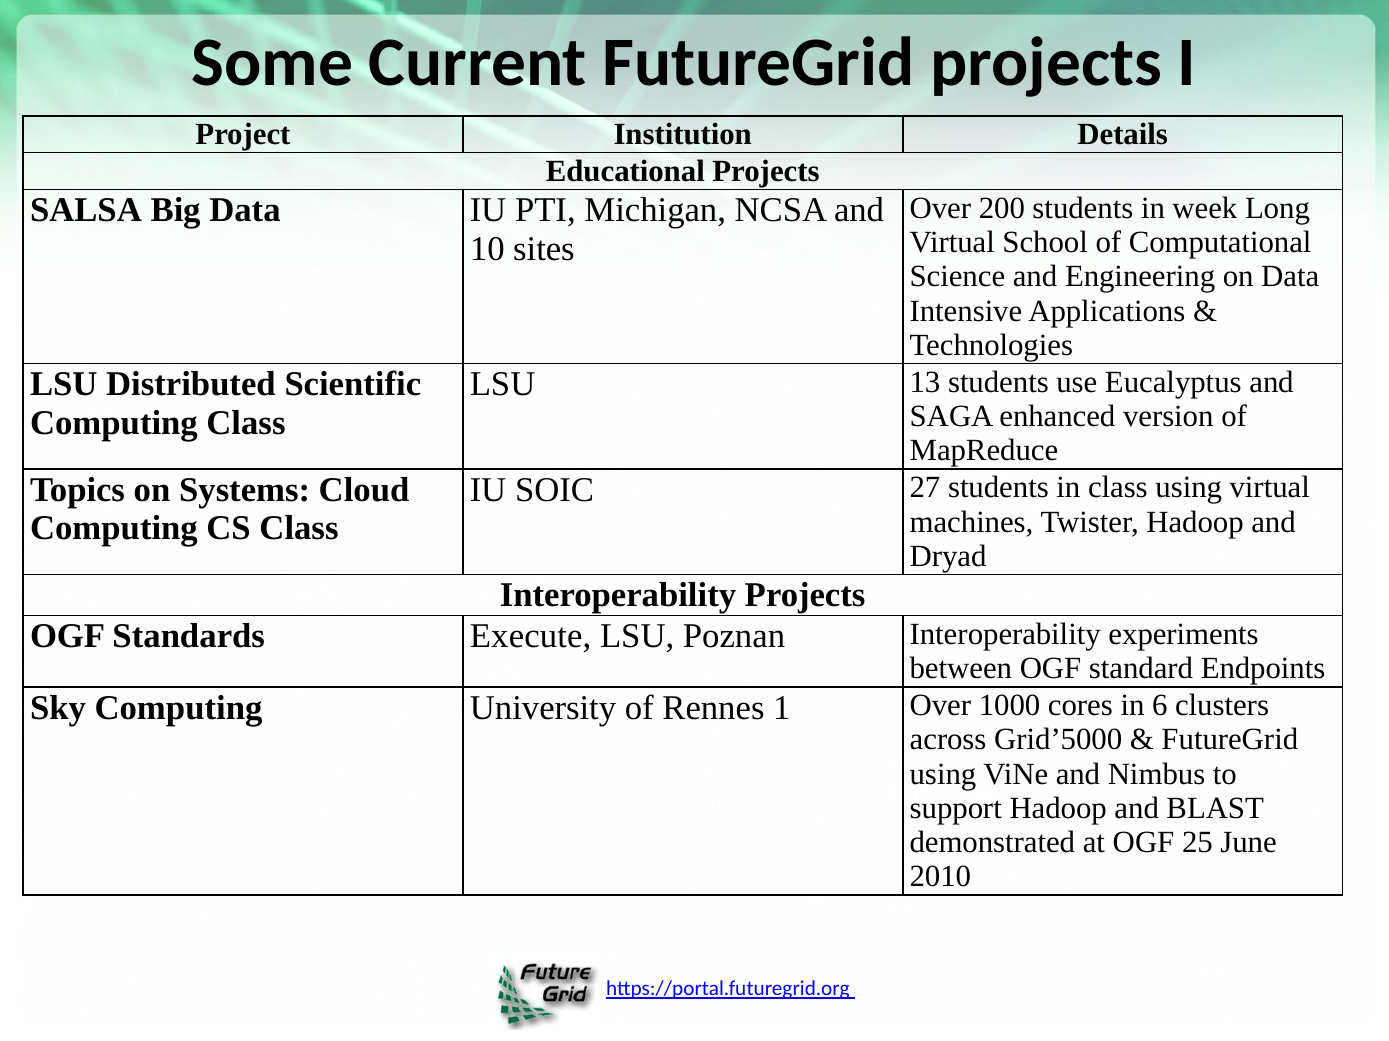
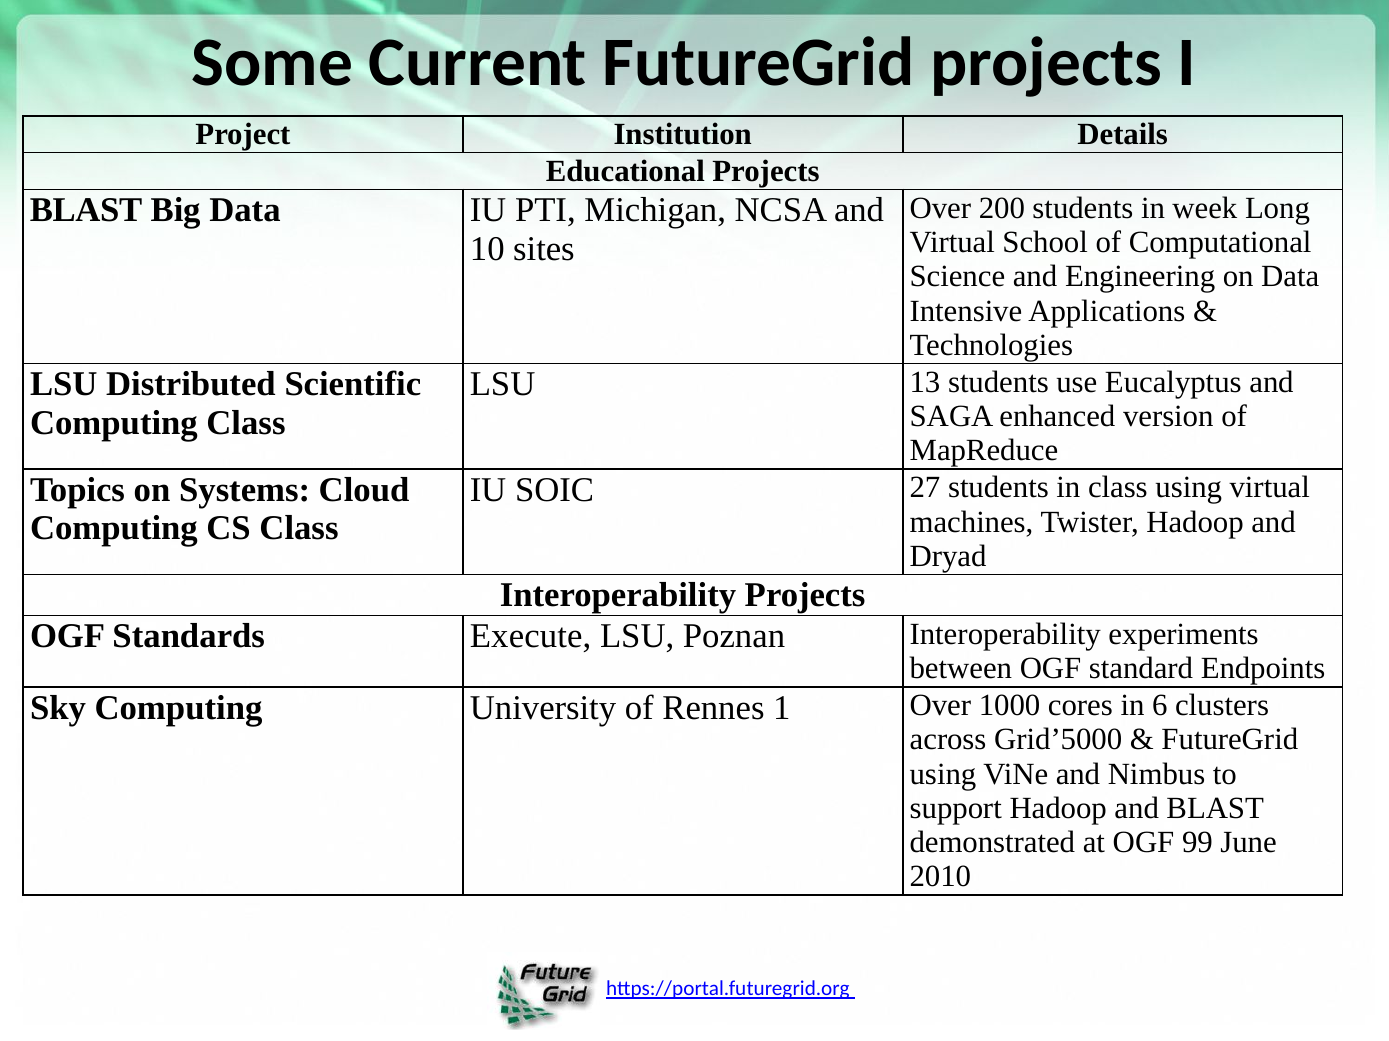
SALSA: SALSA -> BLAST (86, 211)
25: 25 -> 99 (1197, 843)
